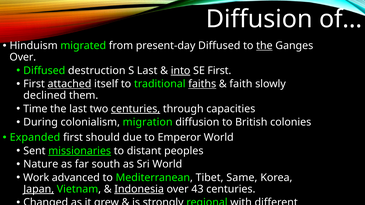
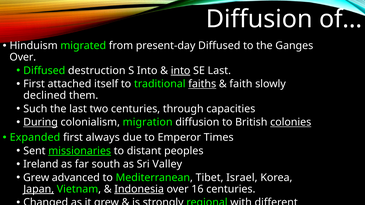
the underline: present -> none (264, 46)
S Last: Last -> Into (147, 71)
SE First: First -> Last (219, 71)
attached underline: present -> none (69, 84)
Time: Time -> Such (35, 109)
centuries underline: present -> none (136, 109)
During underline: none -> present (41, 122)
colonies underline: none -> present (291, 122)
should: should -> always (103, 138)
Emperor World: World -> Times (219, 138)
Nature: Nature -> Ireland (41, 164)
Sri World: World -> Valley (167, 164)
Work: Work -> Grew (36, 178)
Same: Same -> Israel (242, 178)
43: 43 -> 16 (197, 189)
